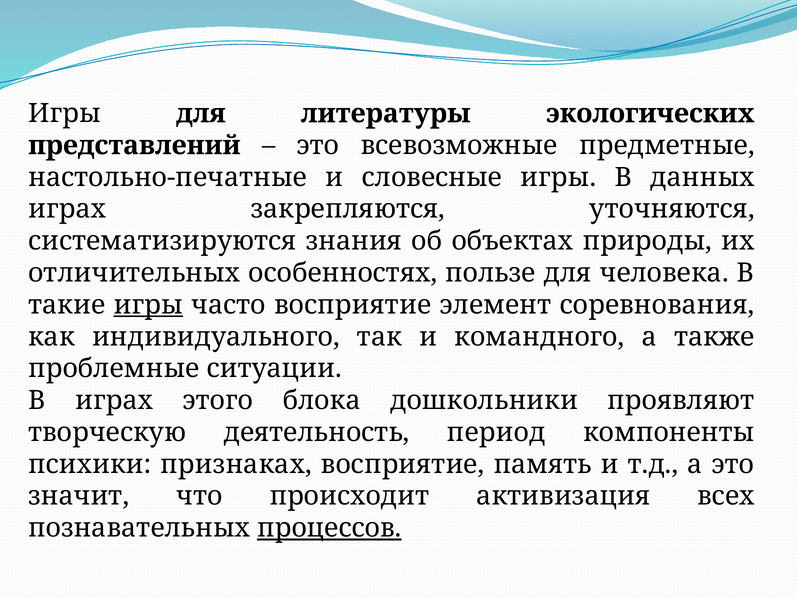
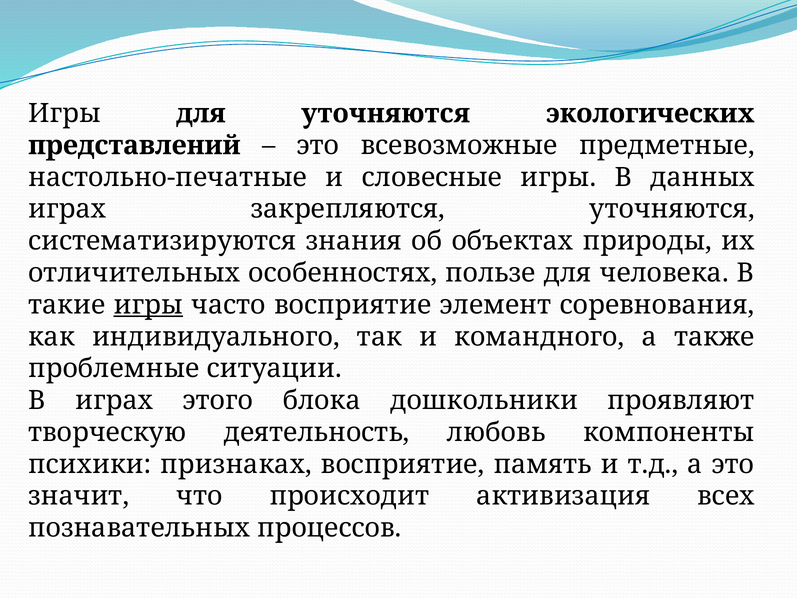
для литературы: литературы -> уточняются (386, 113)
период: период -> любовь (496, 432)
процессов underline: present -> none (329, 528)
